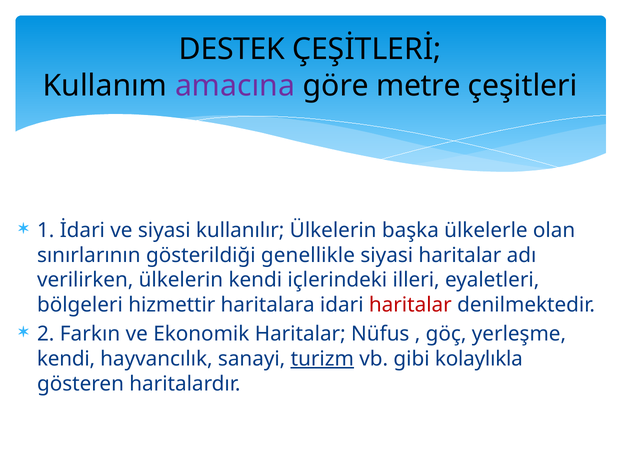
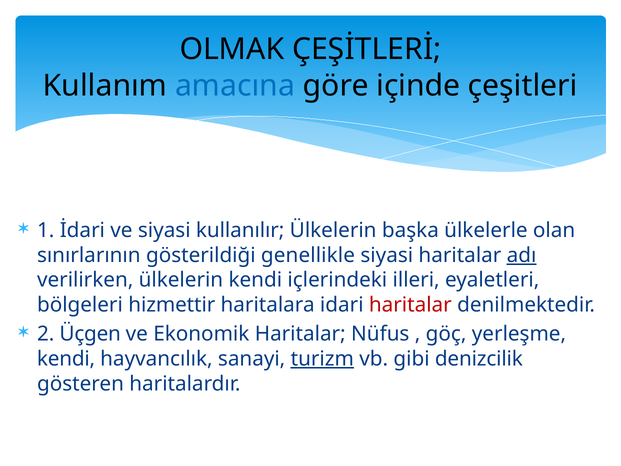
DESTEK: DESTEK -> OLMAK (232, 49)
amacına colour: purple -> blue (235, 86)
metre: metre -> içinde (418, 86)
adı underline: none -> present (522, 255)
Farkın: Farkın -> Üçgen (90, 334)
kolaylıkla: kolaylıkla -> denizcilik (479, 359)
